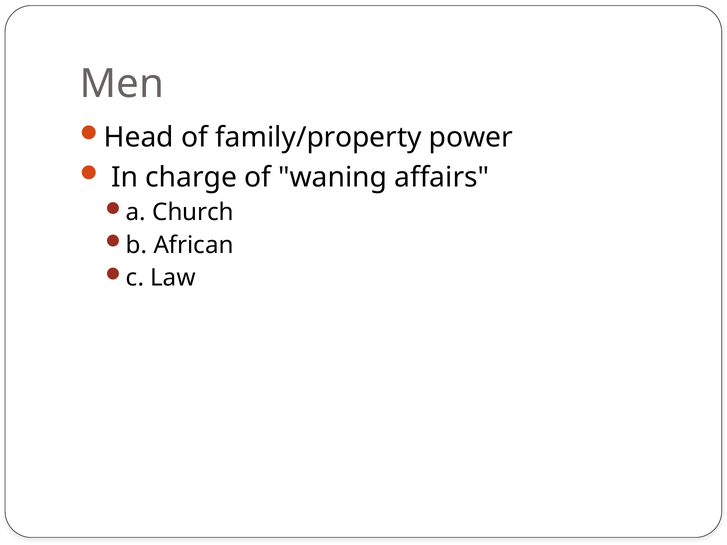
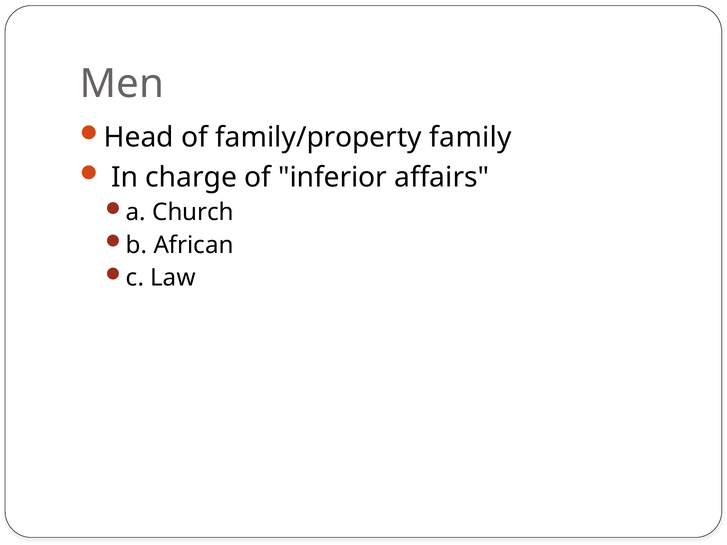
power: power -> family (471, 138)
waning: waning -> inferior (333, 177)
